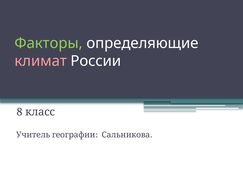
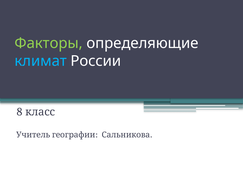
климат colour: pink -> light blue (41, 61)
